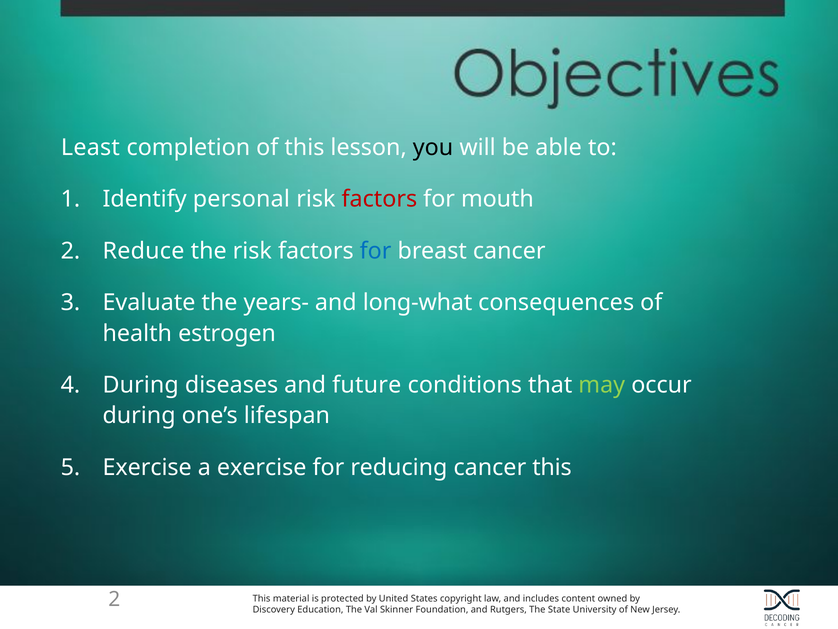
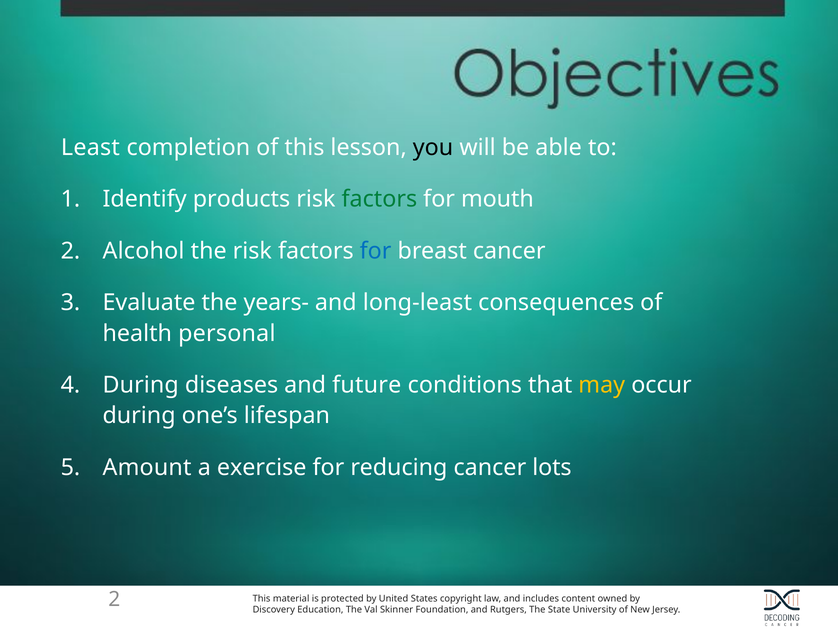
personal: personal -> products (241, 199)
factors colour: red -> green (379, 199)
Reduce: Reduce -> Alcohol (144, 251)
long-what: long-what -> long-least (417, 302)
estrogen: estrogen -> personal (227, 333)
may colour: light green -> yellow (602, 385)
Exercise: Exercise -> Amount (147, 467)
cancer this: this -> lots (552, 467)
